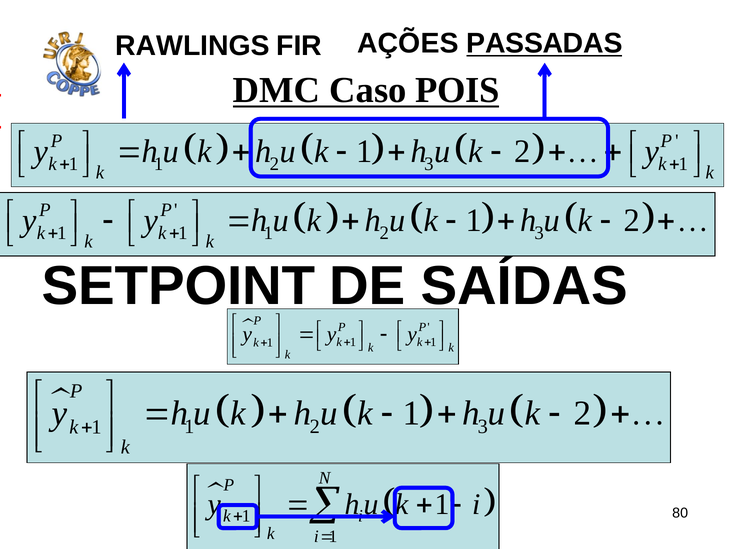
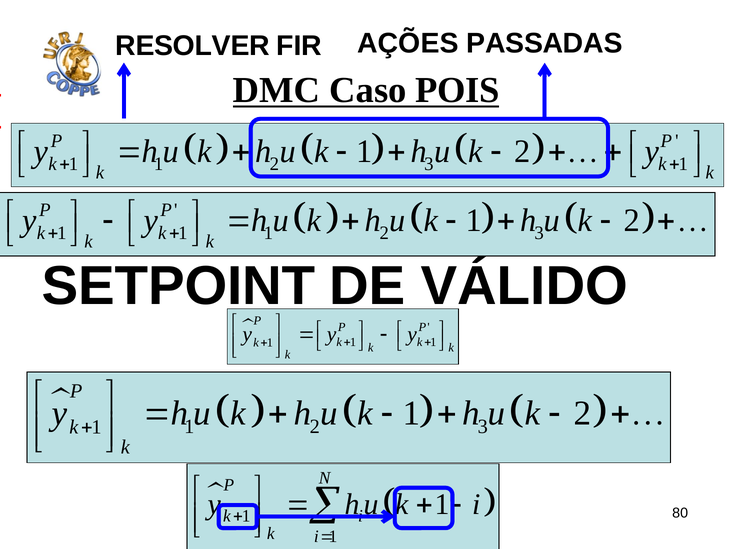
PASSADAS underline: present -> none (544, 44)
RAWLINGS: RAWLINGS -> RESOLVER (193, 46)
SAÍDAS: SAÍDAS -> VÁLIDO (524, 286)
